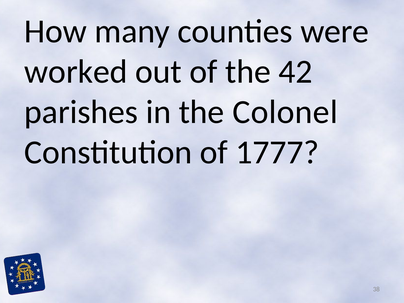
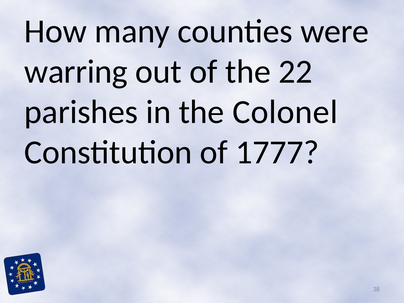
worked: worked -> warring (76, 72)
42: 42 -> 22 (295, 72)
